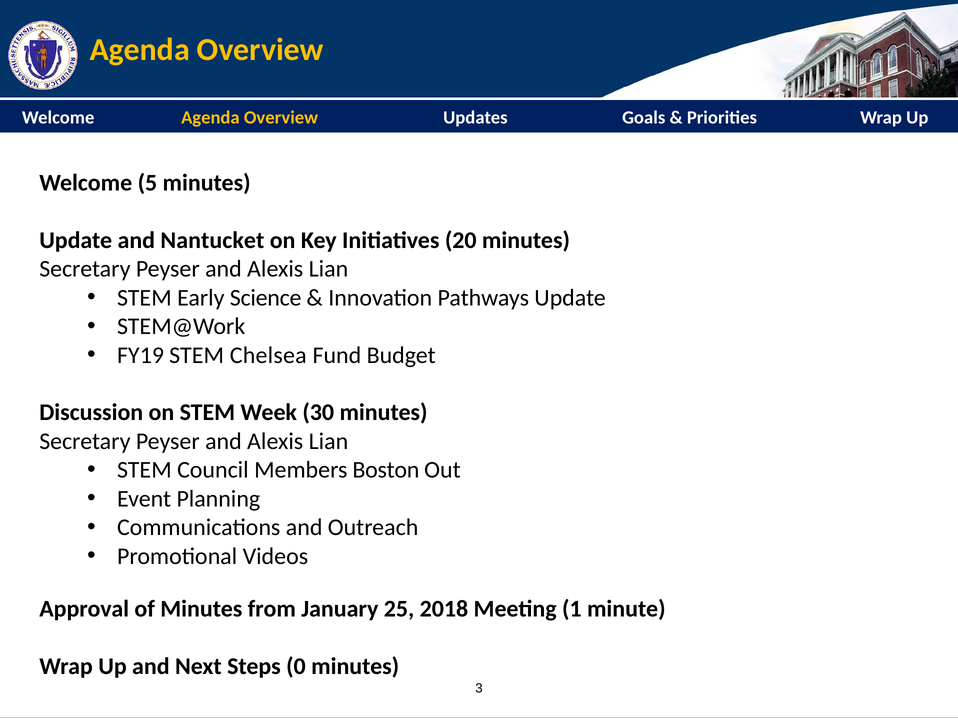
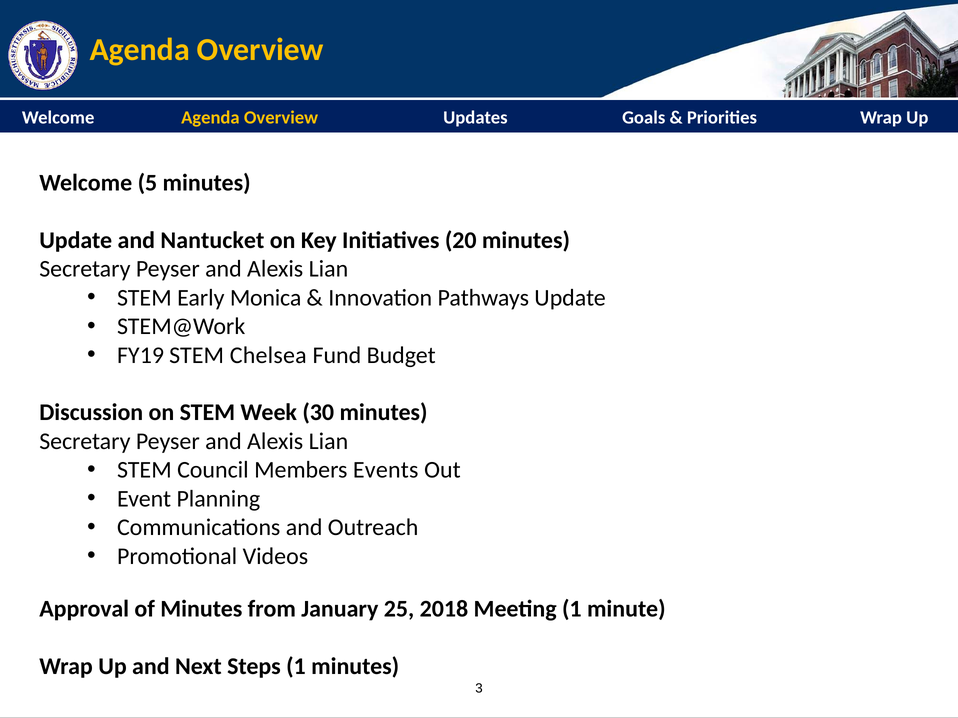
Science: Science -> Monica (266, 298)
Boston: Boston -> Events (386, 470)
Steps 0: 0 -> 1 (296, 667)
